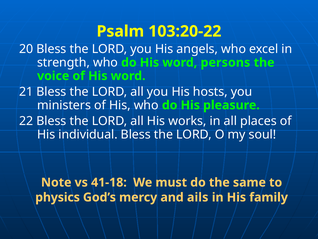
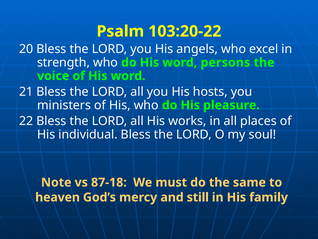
41-18: 41-18 -> 87-18 (109, 182)
physics: physics -> heaven (58, 197)
ails: ails -> still (198, 197)
